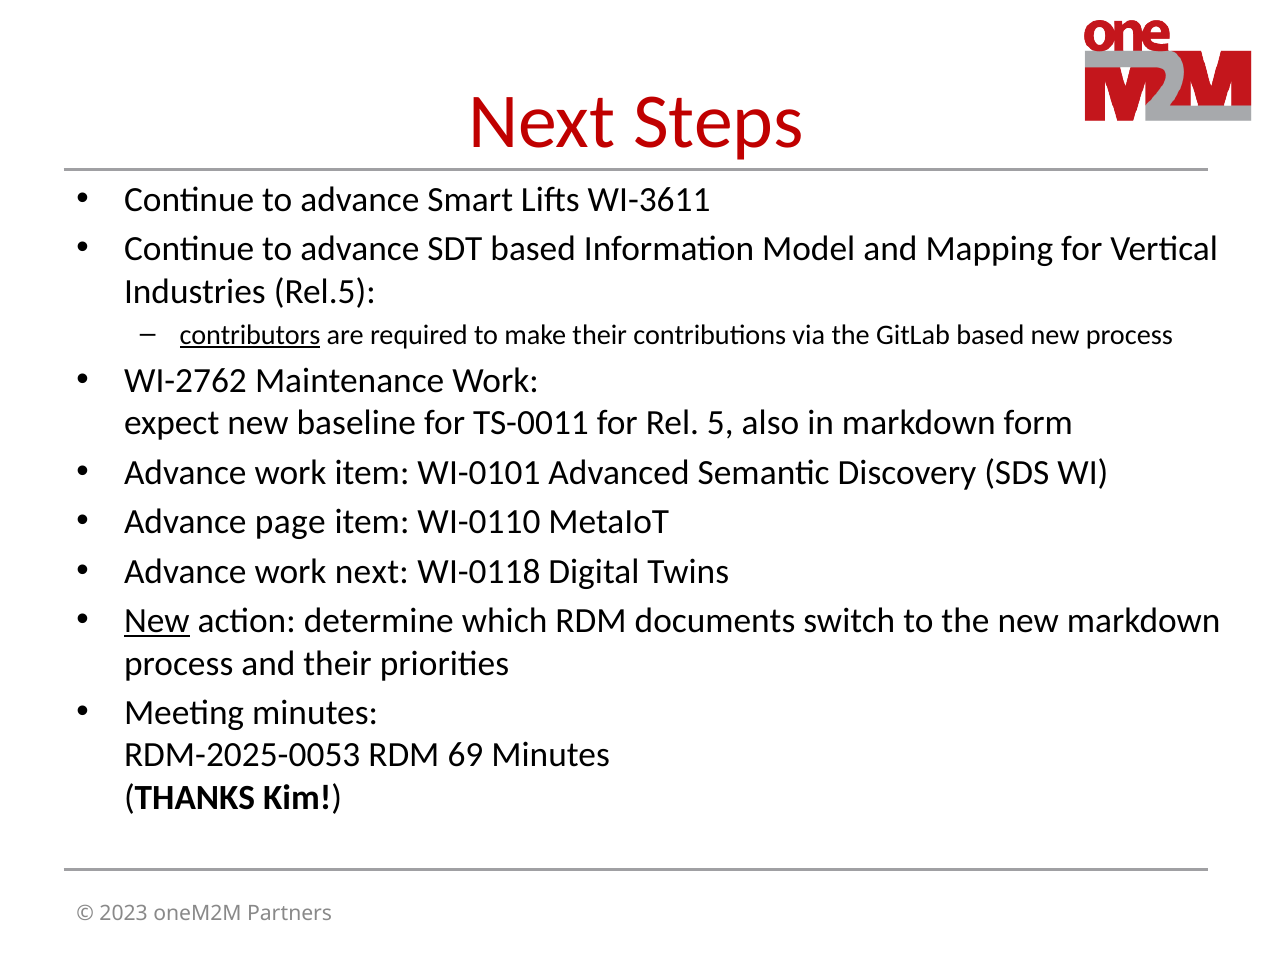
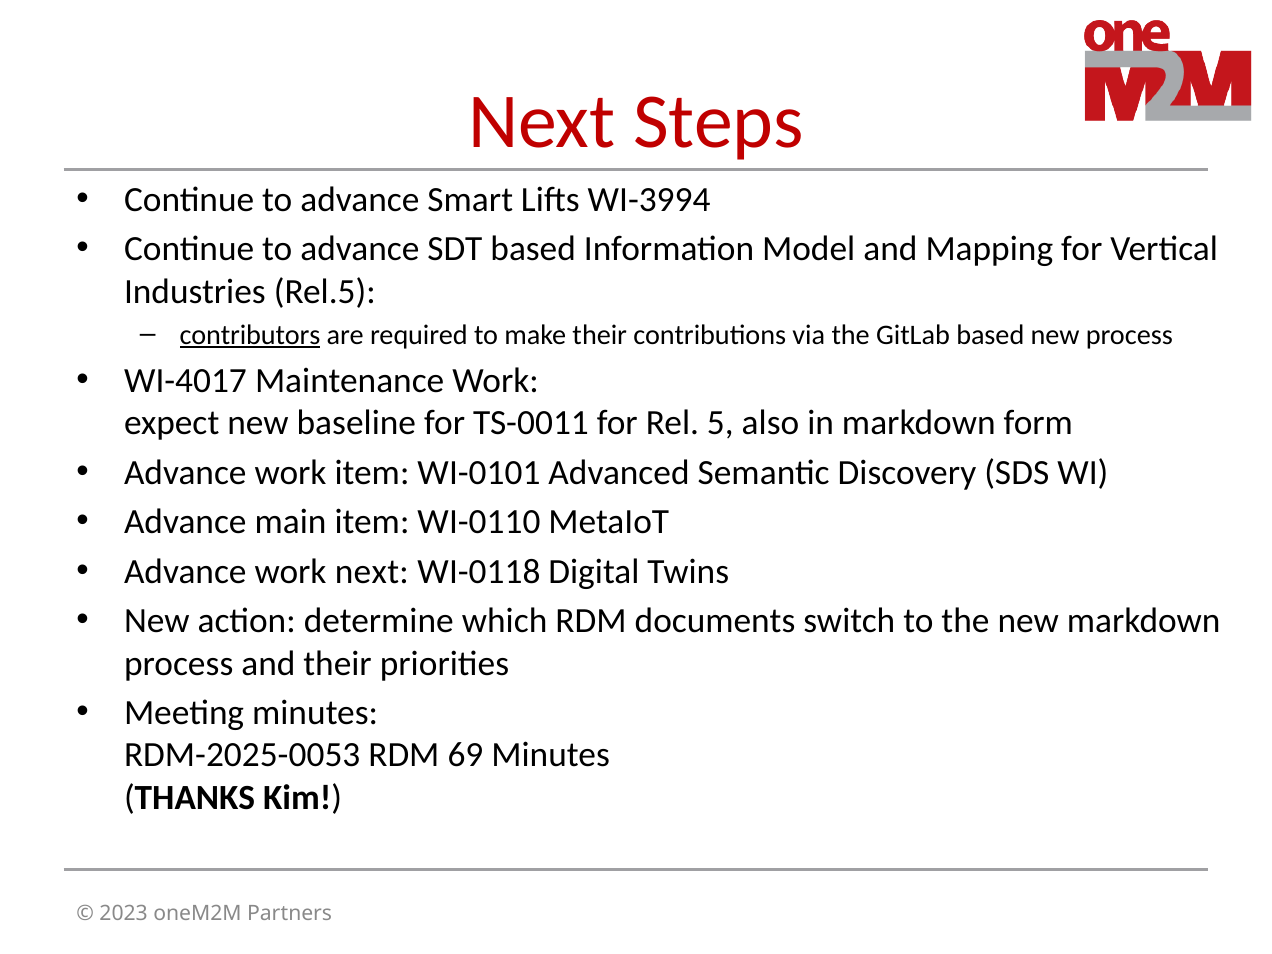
WI-3611: WI-3611 -> WI-3994 (649, 200)
WI-2762: WI-2762 -> WI-4017 (185, 381)
page: page -> main (291, 522)
New underline: present -> none (157, 621)
